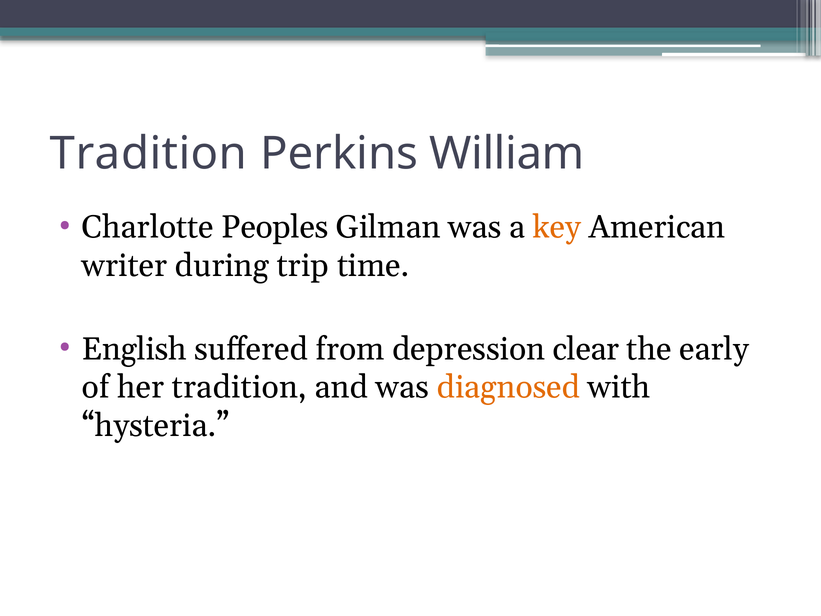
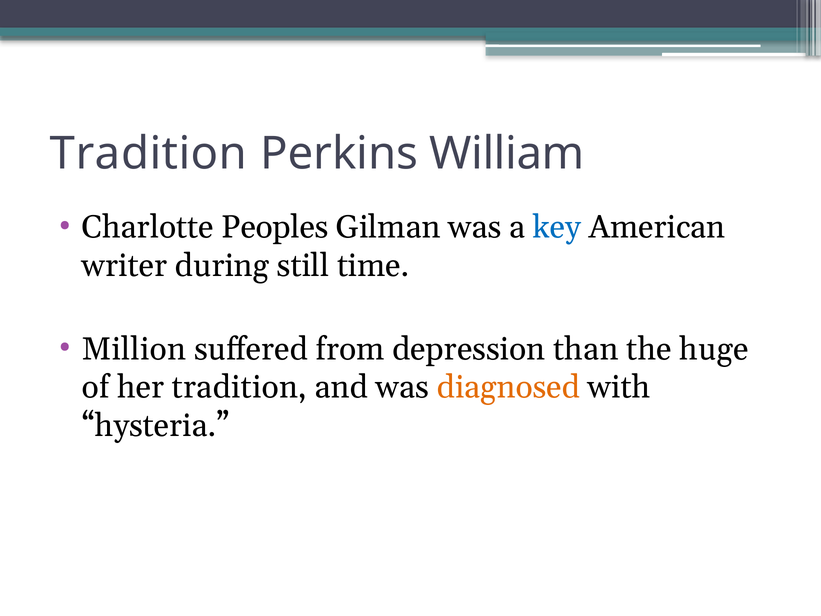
key colour: orange -> blue (557, 227)
trip: trip -> still (303, 266)
English: English -> Million (134, 349)
clear: clear -> than (586, 349)
early: early -> huge (714, 349)
